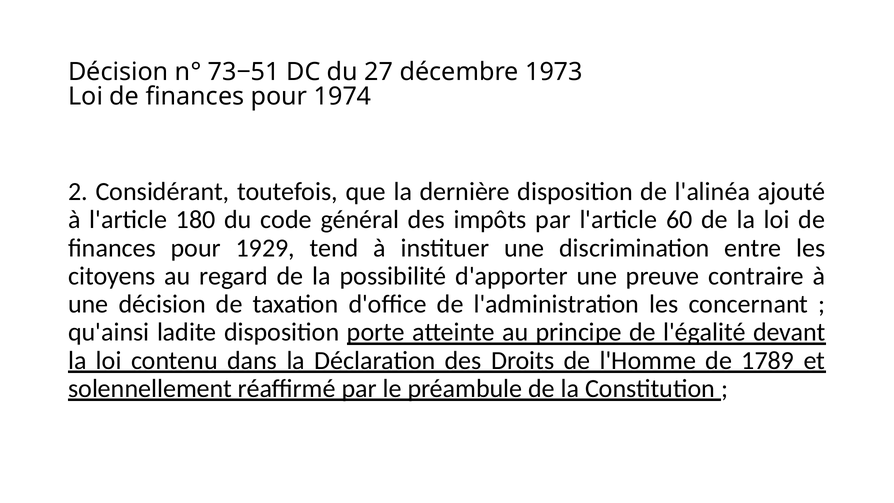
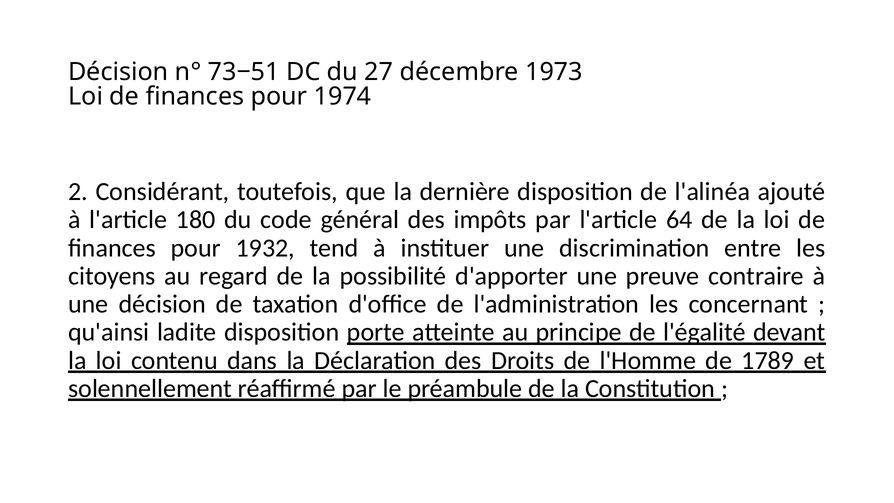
60: 60 -> 64 (679, 220)
1929: 1929 -> 1932 (265, 248)
